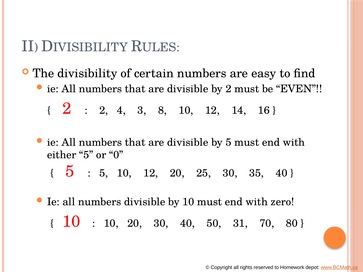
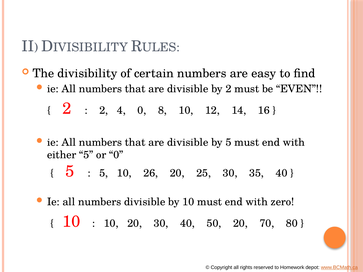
4 3: 3 -> 0 (142, 111)
5 10 12: 12 -> 26 (151, 173)
50 31: 31 -> 20 (240, 223)
